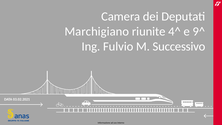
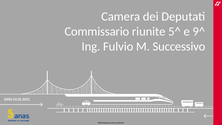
Marchigiano: Marchigiano -> Commissario (97, 31)
4^: 4^ -> 5^ (174, 31)
